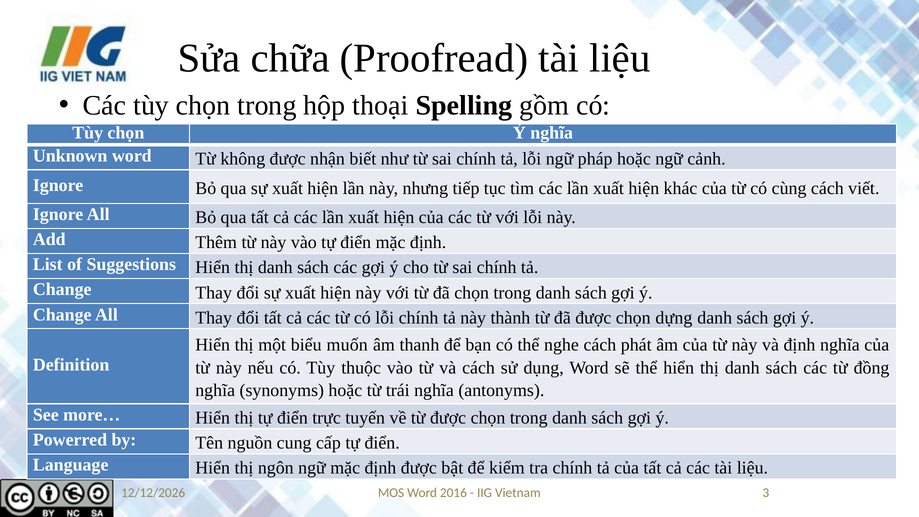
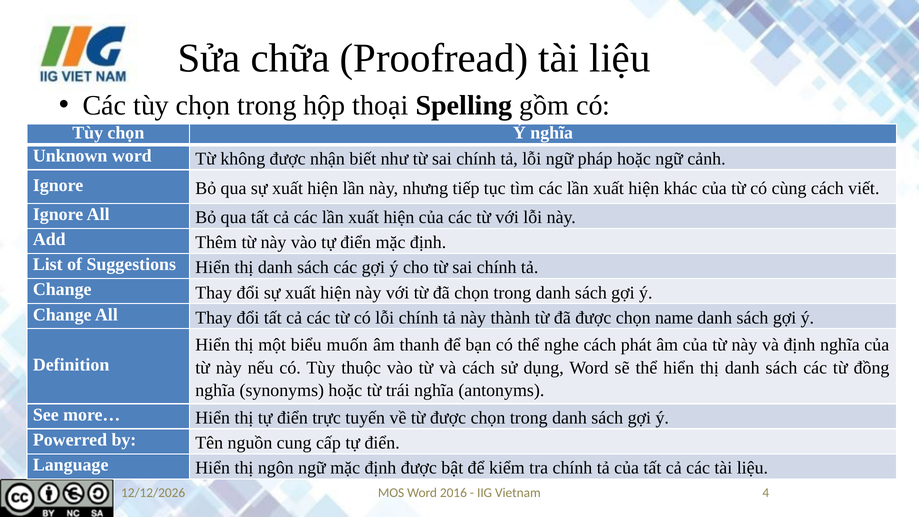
dựng: dựng -> name (674, 318)
3: 3 -> 4 (766, 493)
